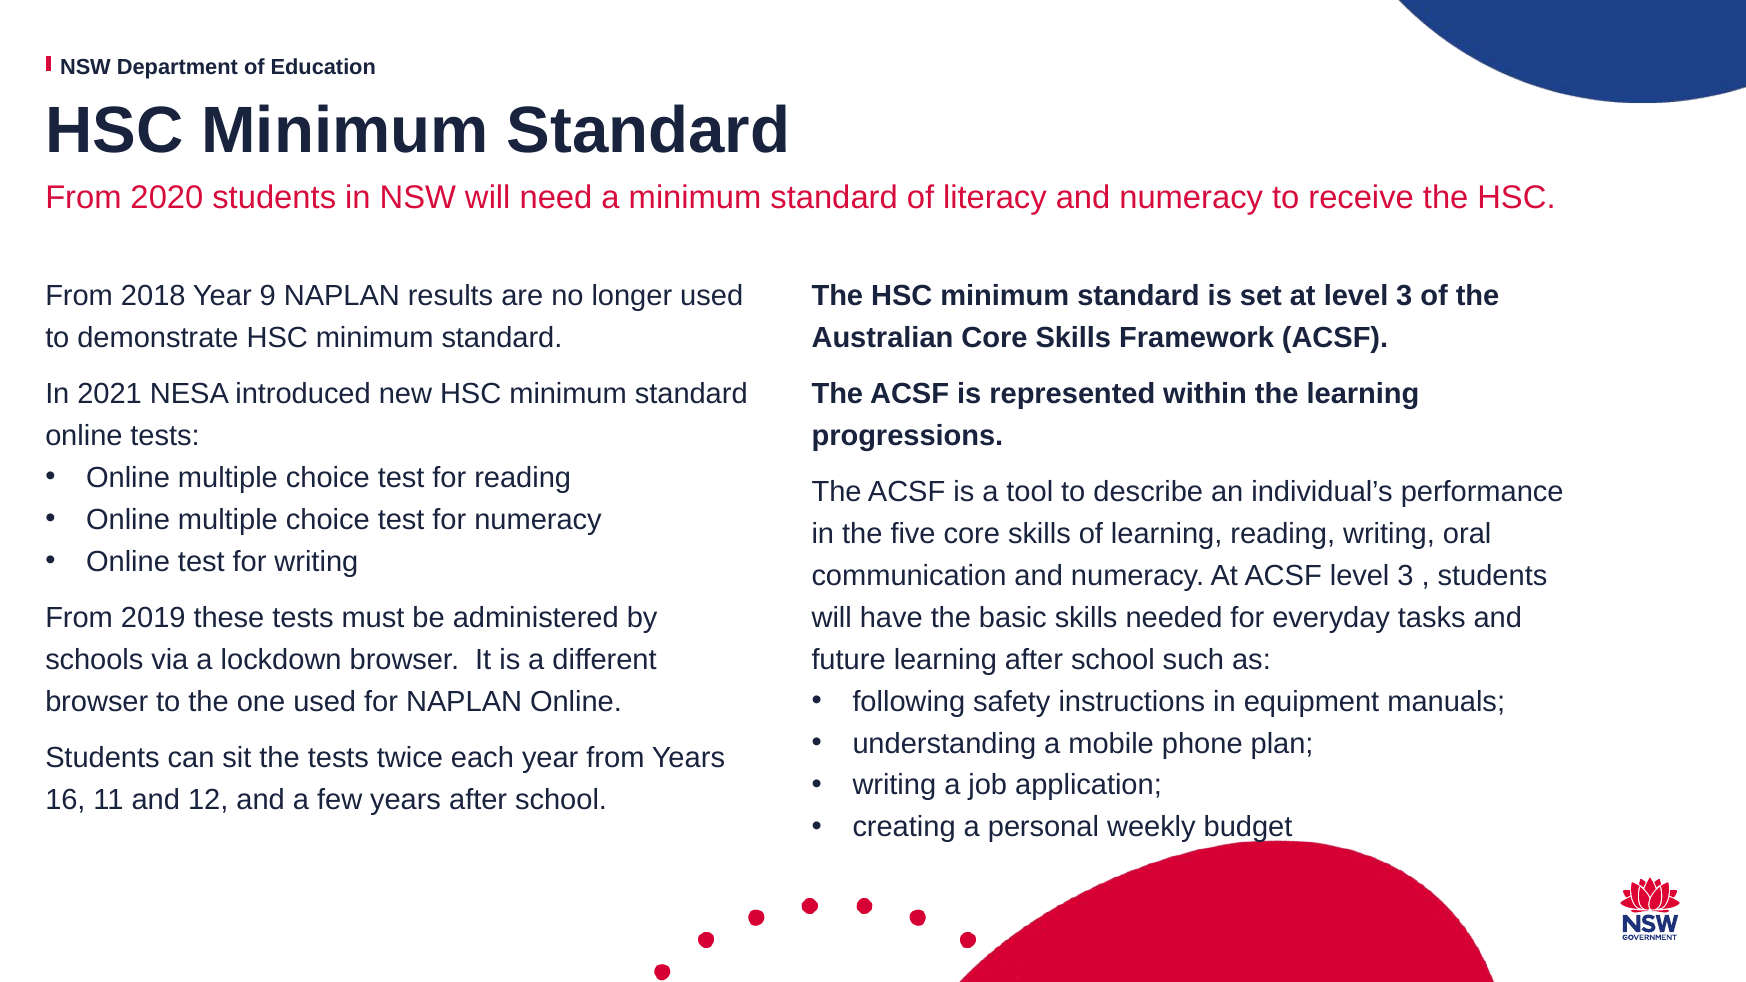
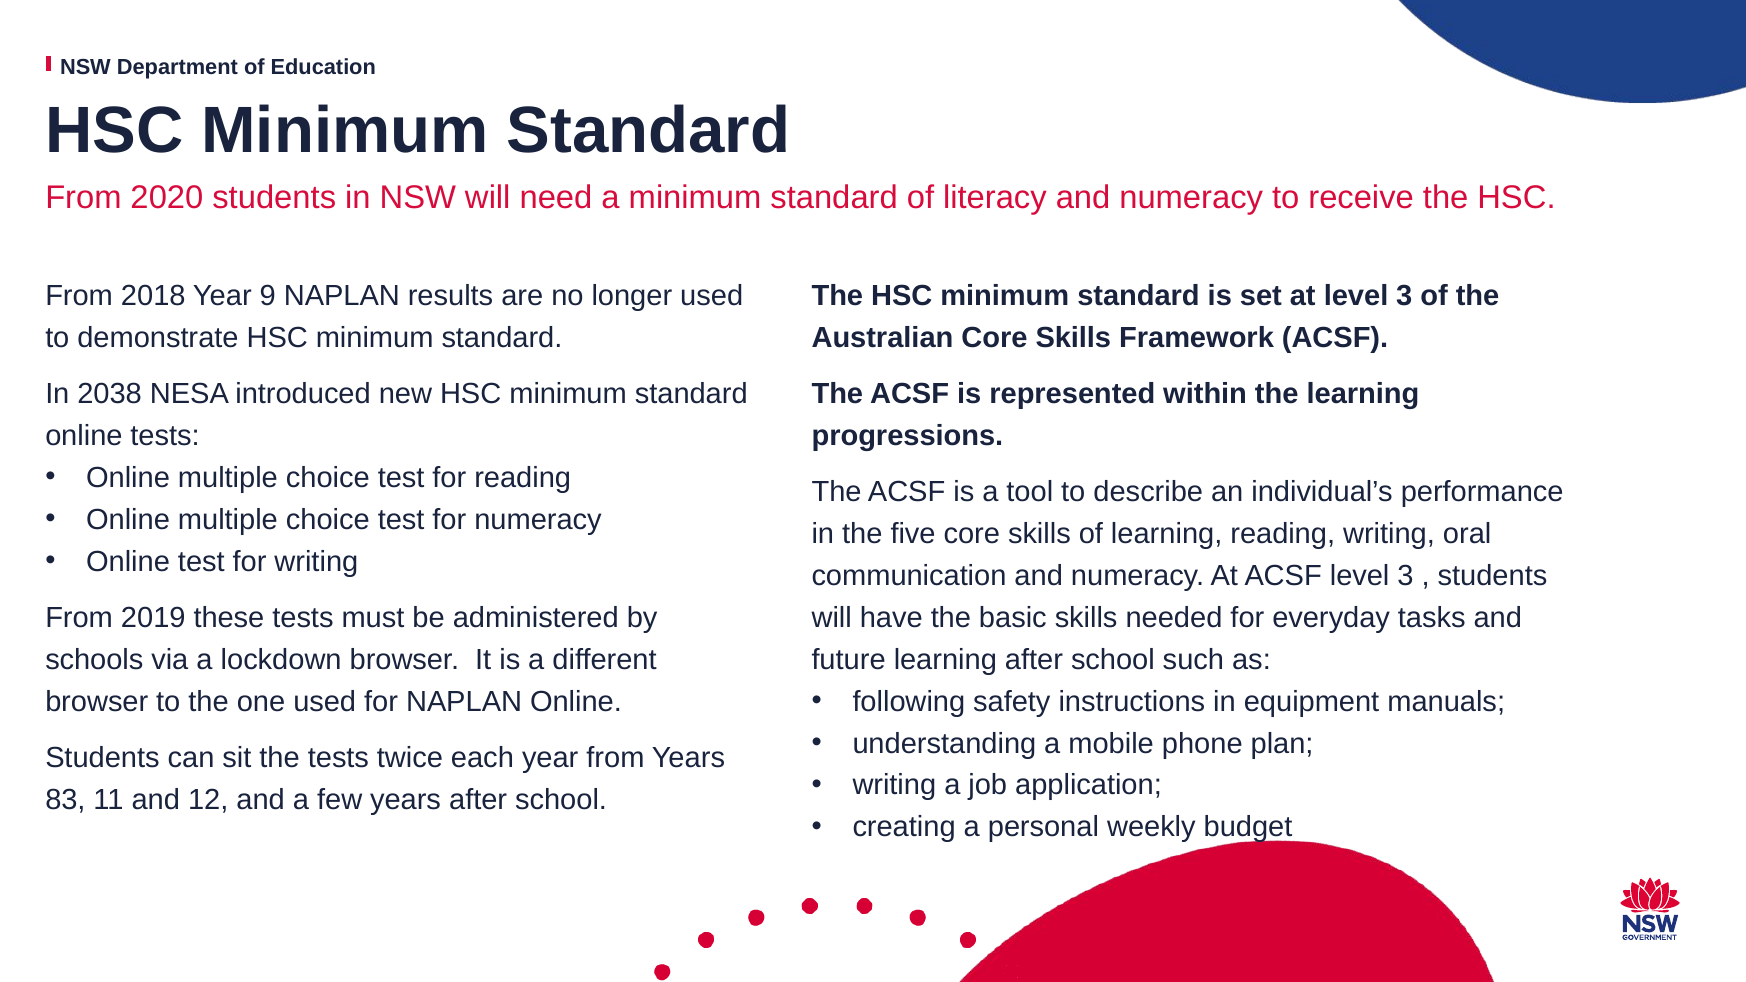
2021: 2021 -> 2038 (110, 394)
16: 16 -> 83 (65, 800)
